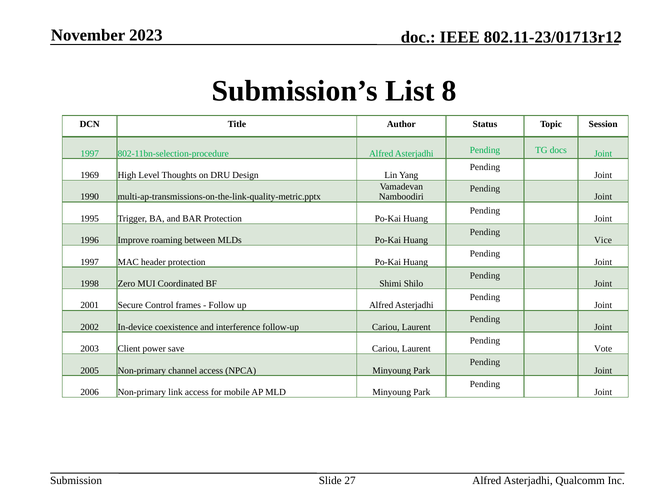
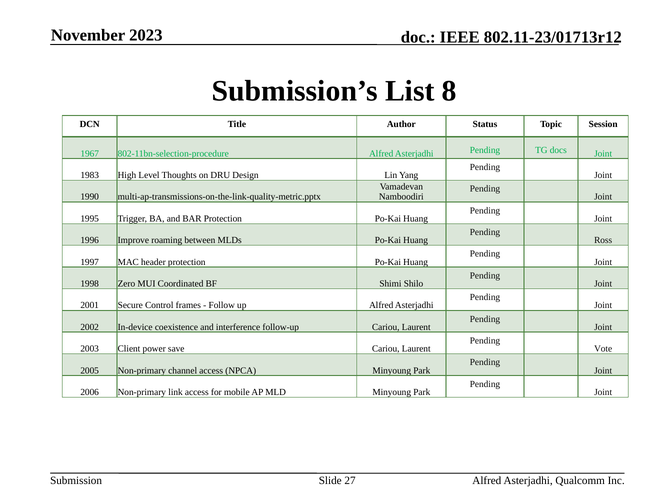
1997: 1997 -> 1967 (90, 154)
1969: 1969 -> 1983 (90, 175)
Vice: Vice -> Ross (603, 241)
